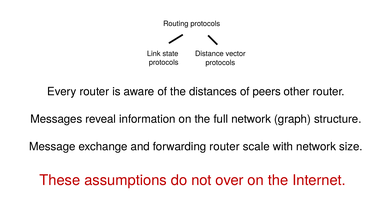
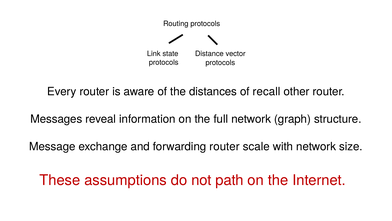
peers: peers -> recall (267, 91)
over: over -> path (230, 180)
